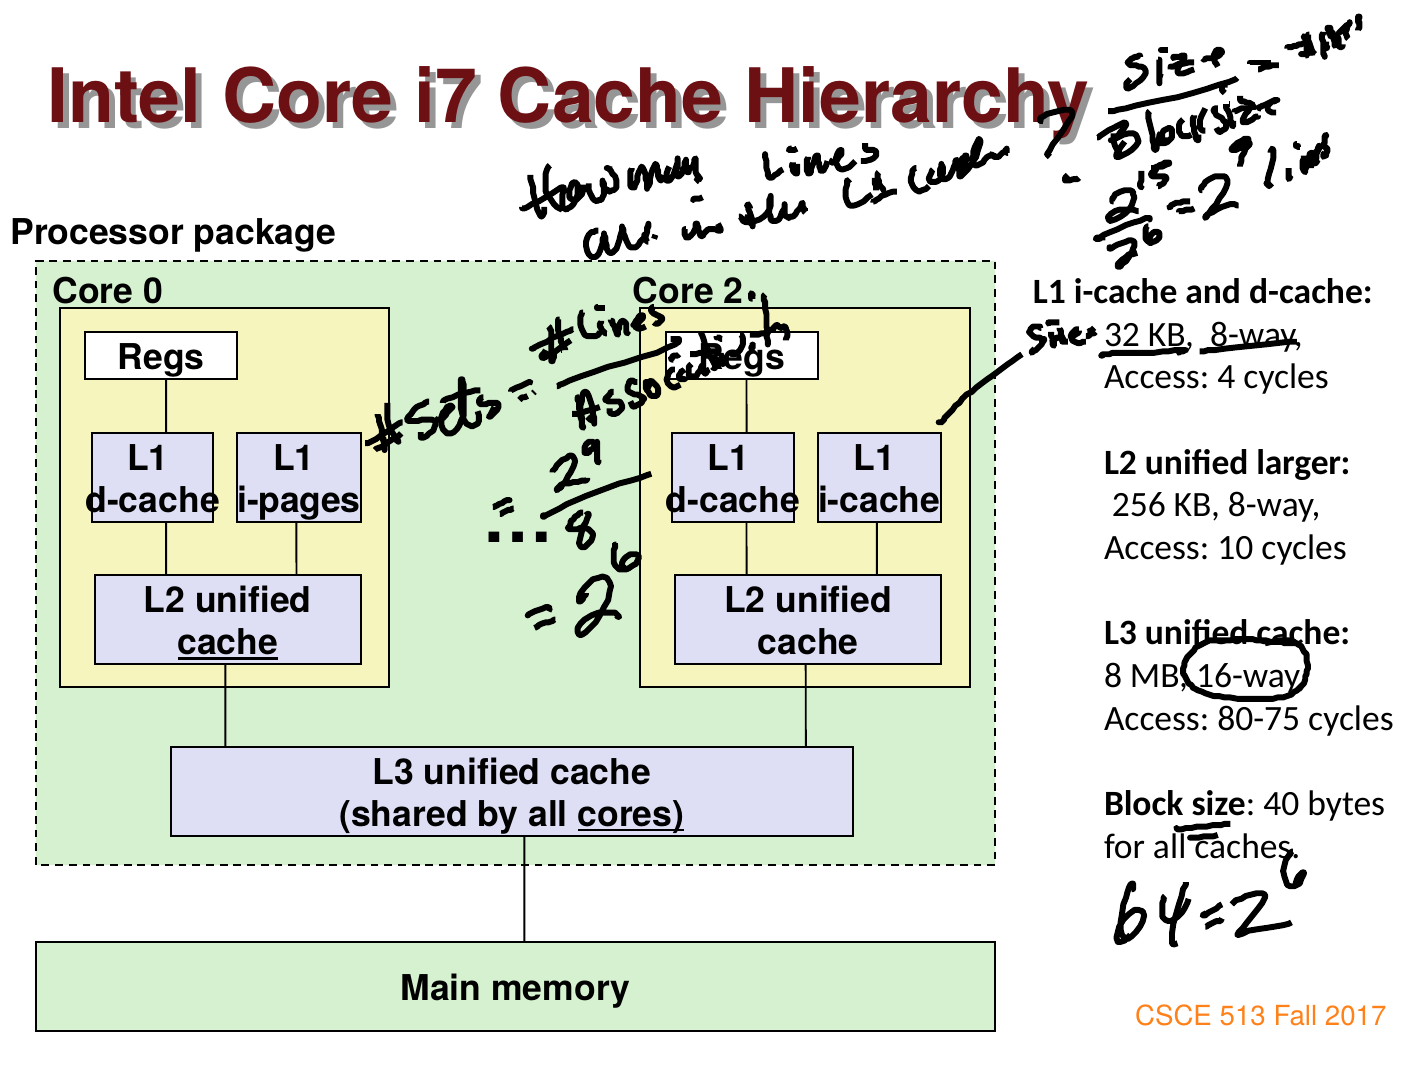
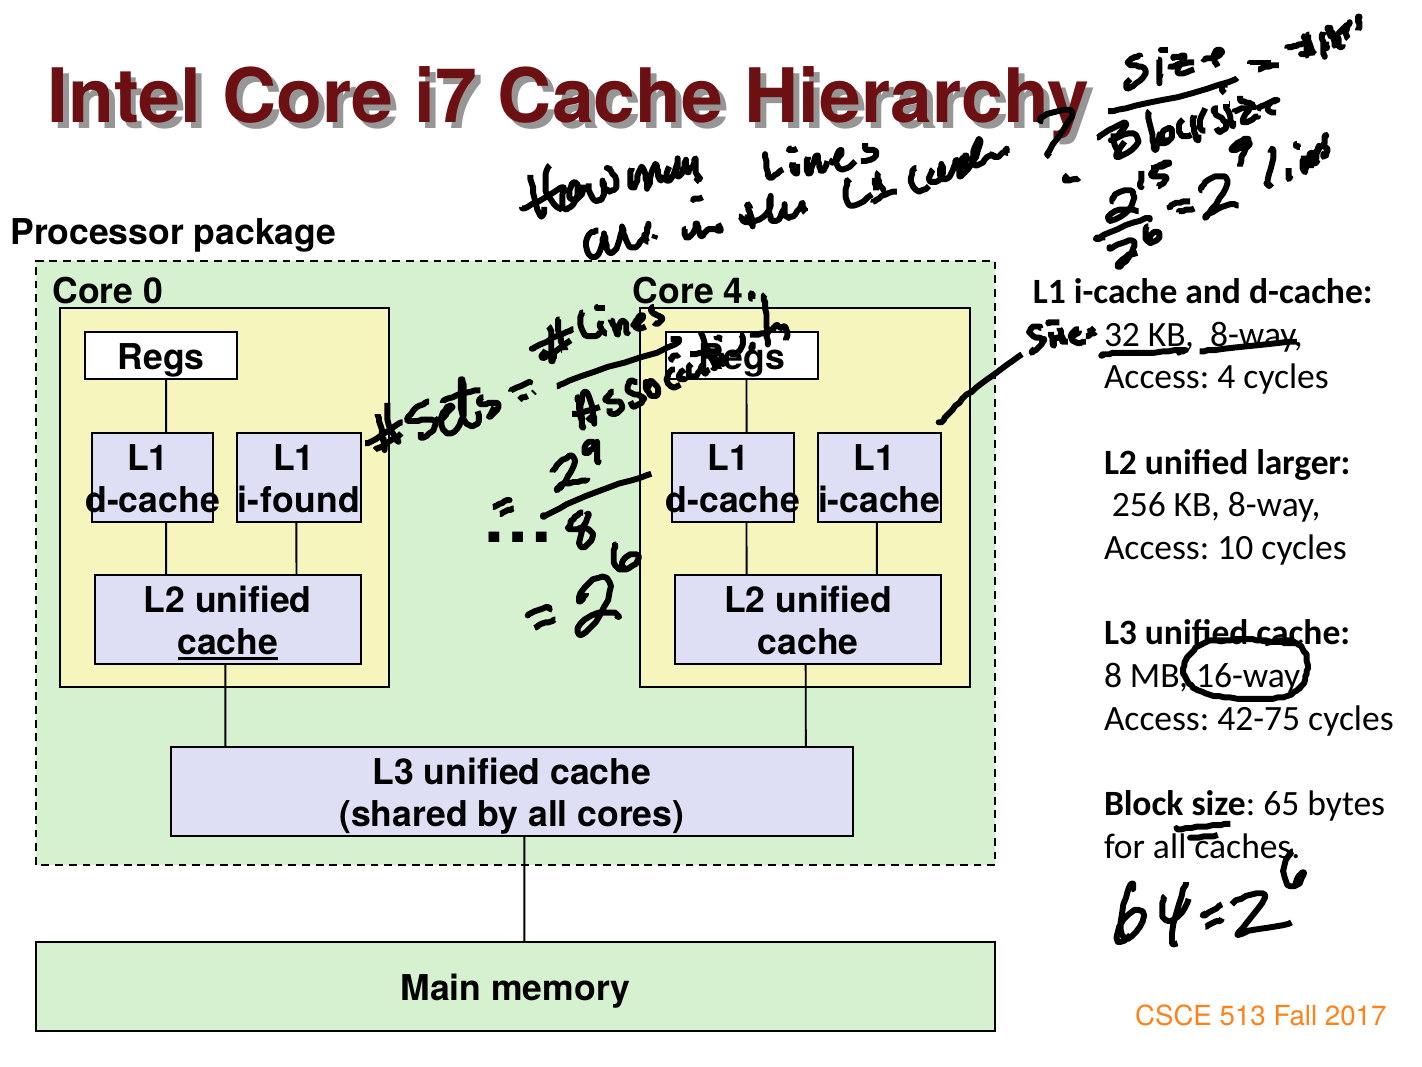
2: 2 -> 4 (734, 292)
i-pages: i-pages -> i-found (299, 501)
80-75: 80-75 -> 42-75 (1259, 718)
40: 40 -> 65 (1281, 804)
cores underline: present -> none (631, 815)
